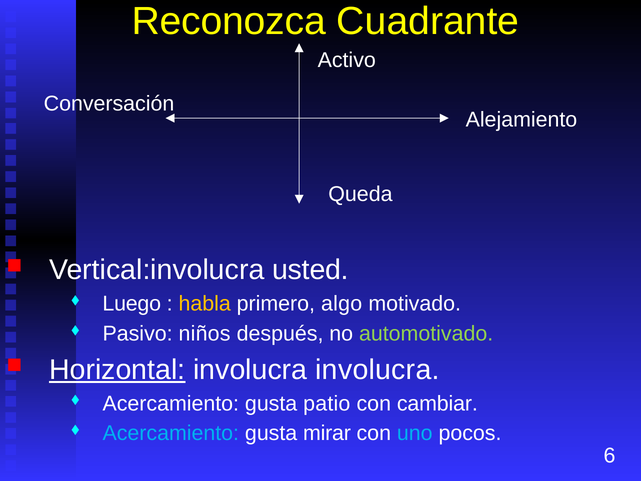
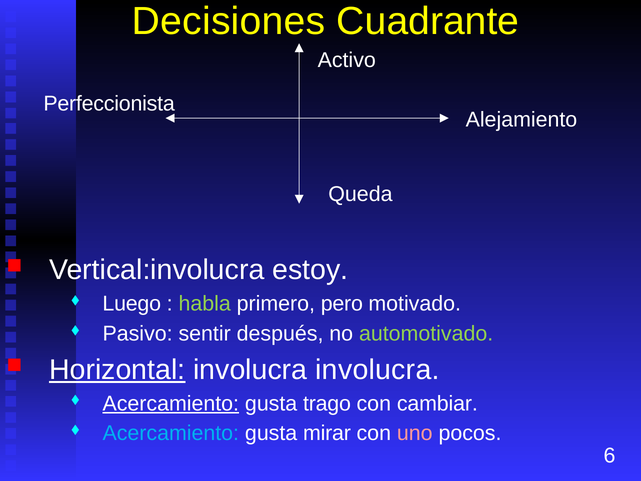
Reconozca: Reconozca -> Decisiones (229, 21)
Conversación: Conversación -> Perfeccionista (109, 103)
usted: usted -> estoy (310, 270)
habla colour: yellow -> light green (205, 304)
algo: algo -> pero (342, 304)
niños: niños -> sentir (205, 333)
Acercamiento underline: none -> present (171, 403)
patio: patio -> trago (327, 403)
uno colour: light blue -> pink (415, 433)
